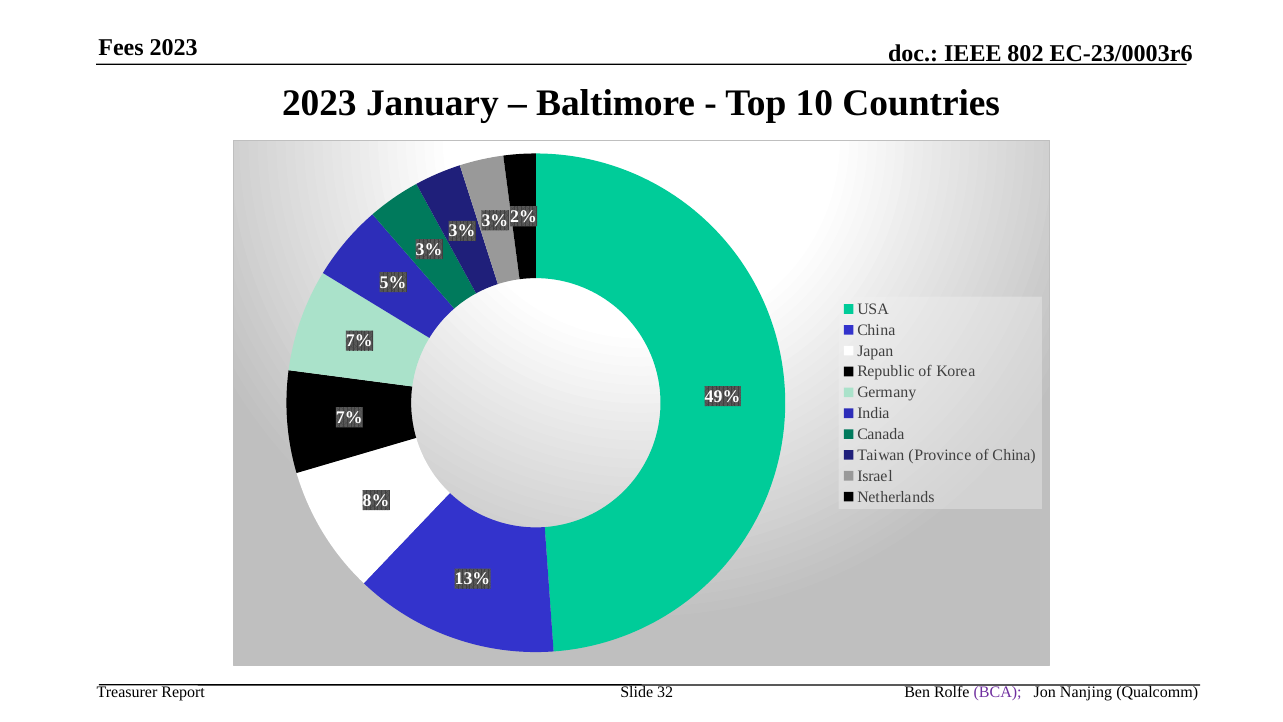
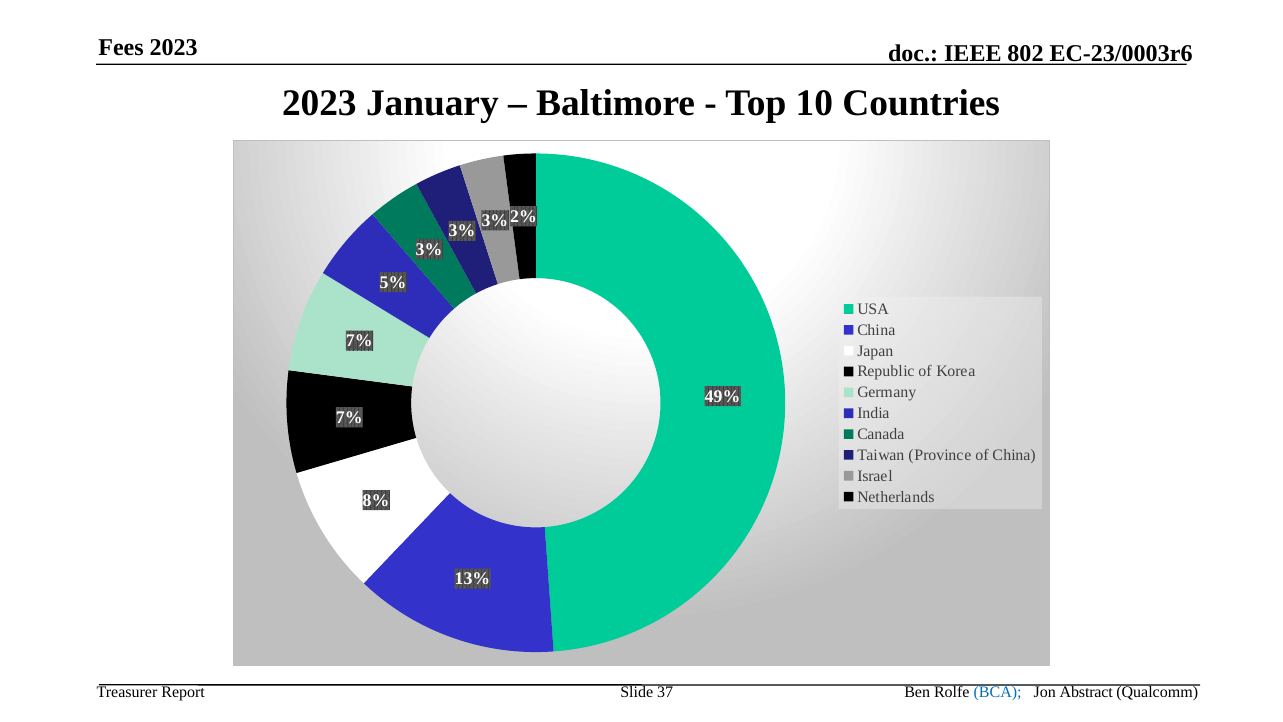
32: 32 -> 37 (665, 692)
BCA colour: purple -> blue (998, 692)
Nanjing: Nanjing -> Abstract (1086, 692)
